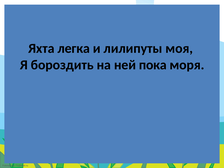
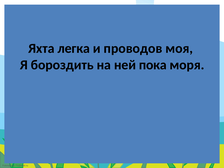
лилипуты: лилипуты -> проводов (133, 48)
